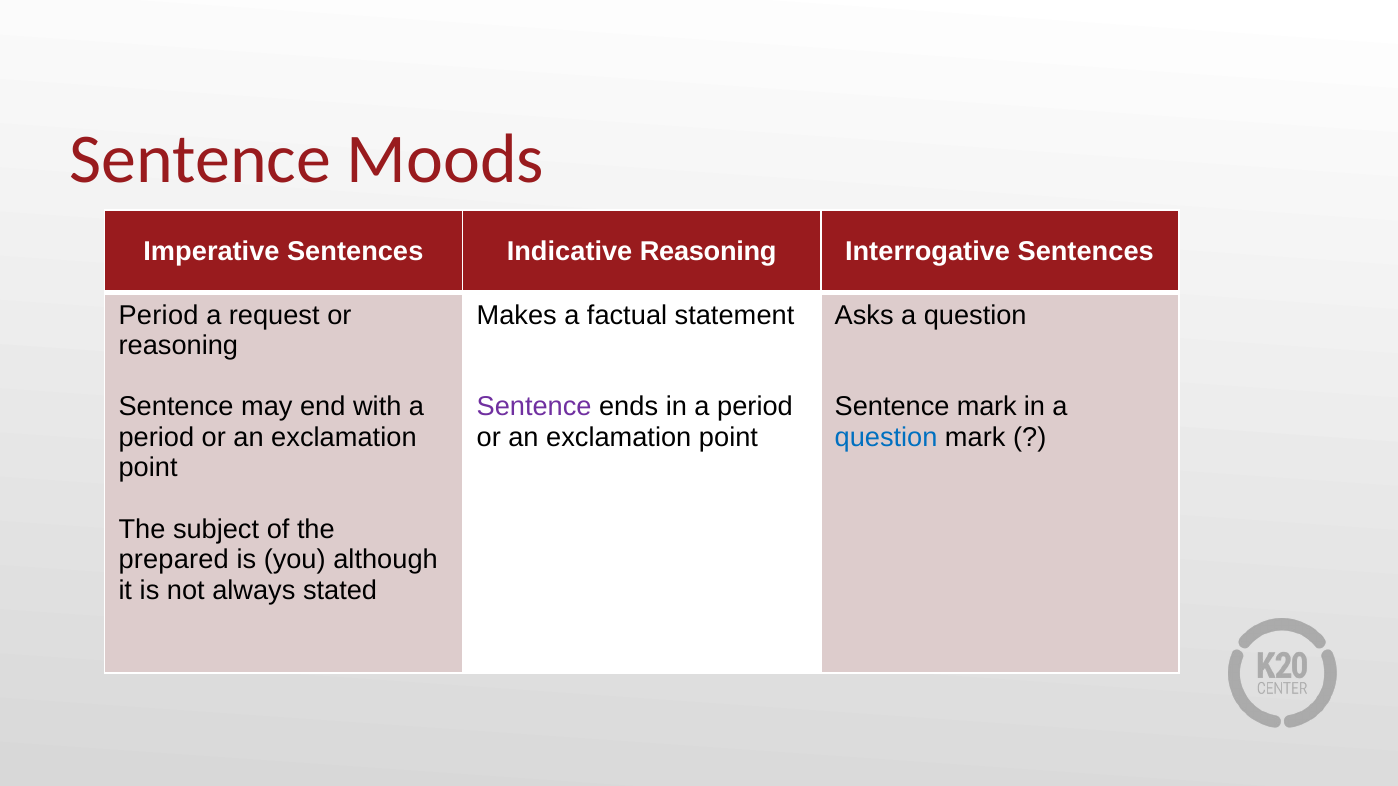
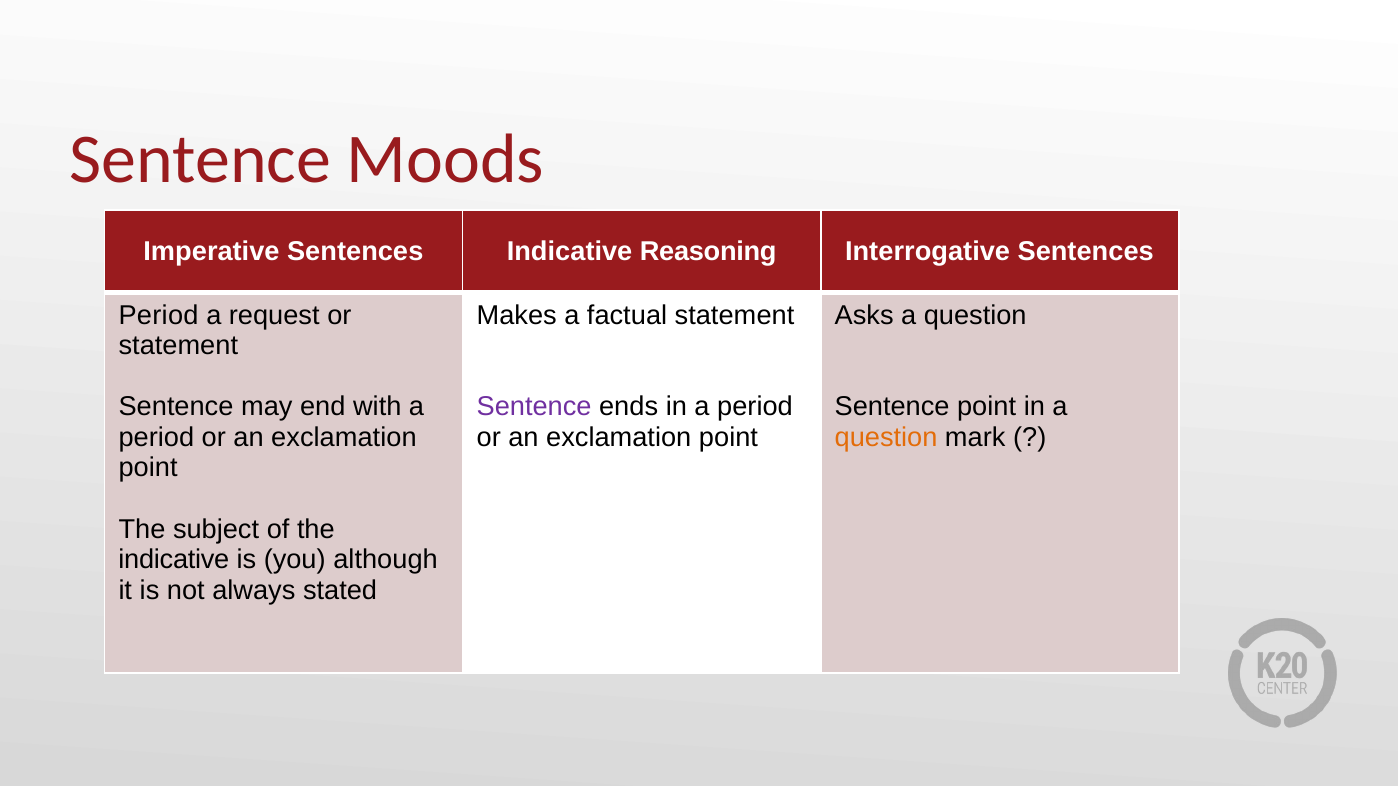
reasoning: reasoning -> statement (178, 346)
Sentence mark: mark -> point (987, 407)
question colour: blue -> orange (886, 438)
prepared: prepared -> indicative (174, 560)
